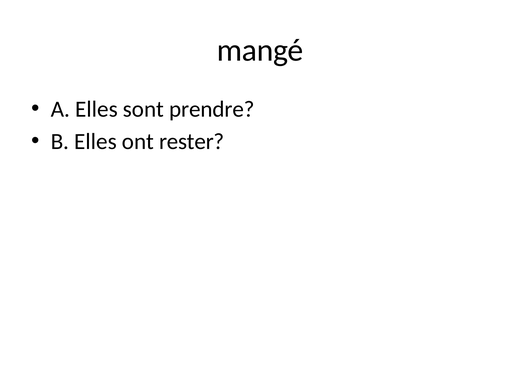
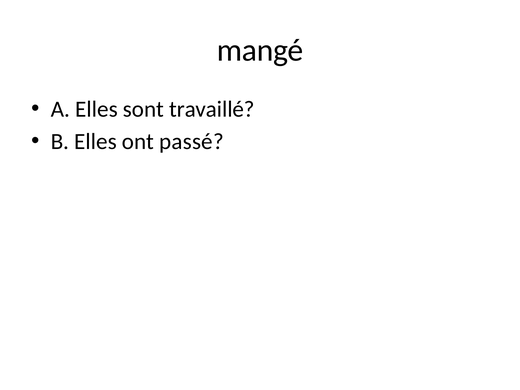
prendre: prendre -> travaillé (212, 109)
rester: rester -> passé (191, 141)
